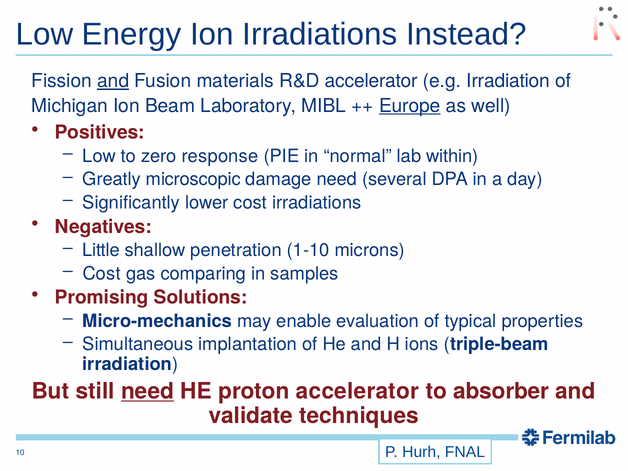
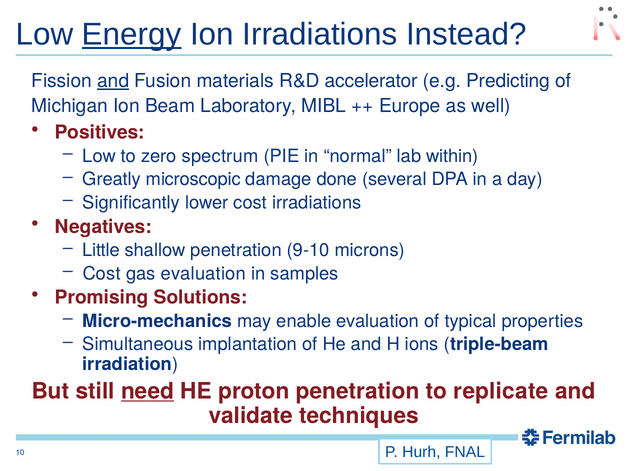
Energy underline: none -> present (132, 35)
e.g Irradiation: Irradiation -> Predicting (508, 81)
Europe underline: present -> none (410, 106)
response: response -> spectrum (220, 156)
damage need: need -> done (337, 179)
1-10: 1-10 -> 9-10 (308, 250)
gas comparing: comparing -> evaluation (203, 274)
proton accelerator: accelerator -> penetration (358, 391)
absorber: absorber -> replicate (501, 391)
